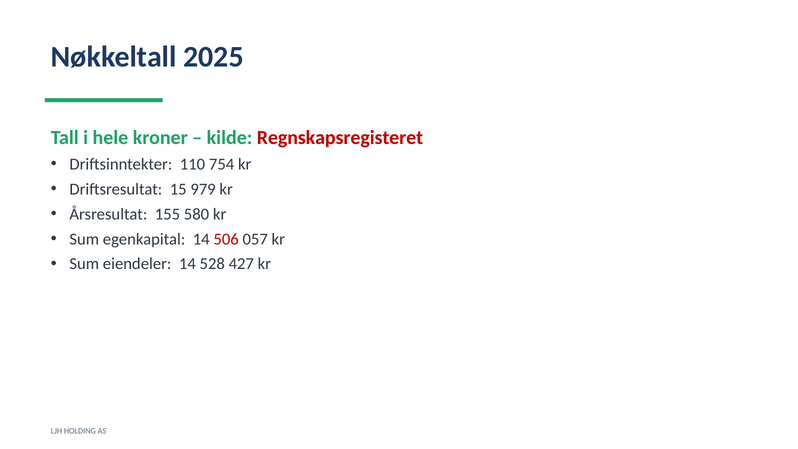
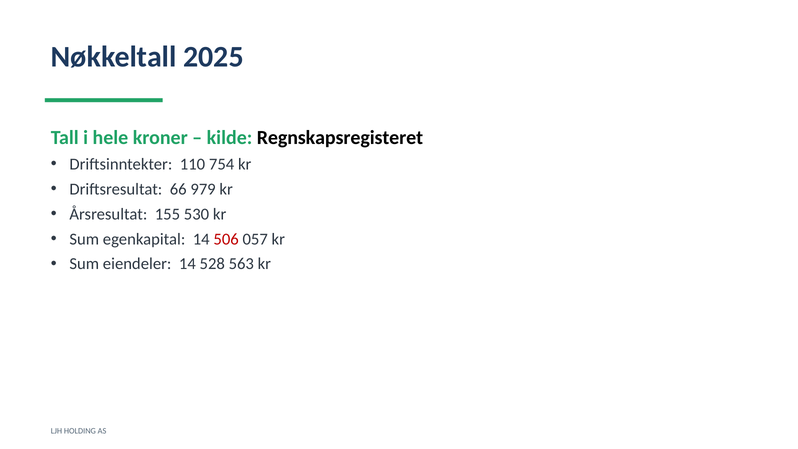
Regnskapsregisteret colour: red -> black (340, 137)
15: 15 -> 66 (178, 189)
580: 580 -> 530 (197, 214)
427: 427 -> 563 (241, 264)
